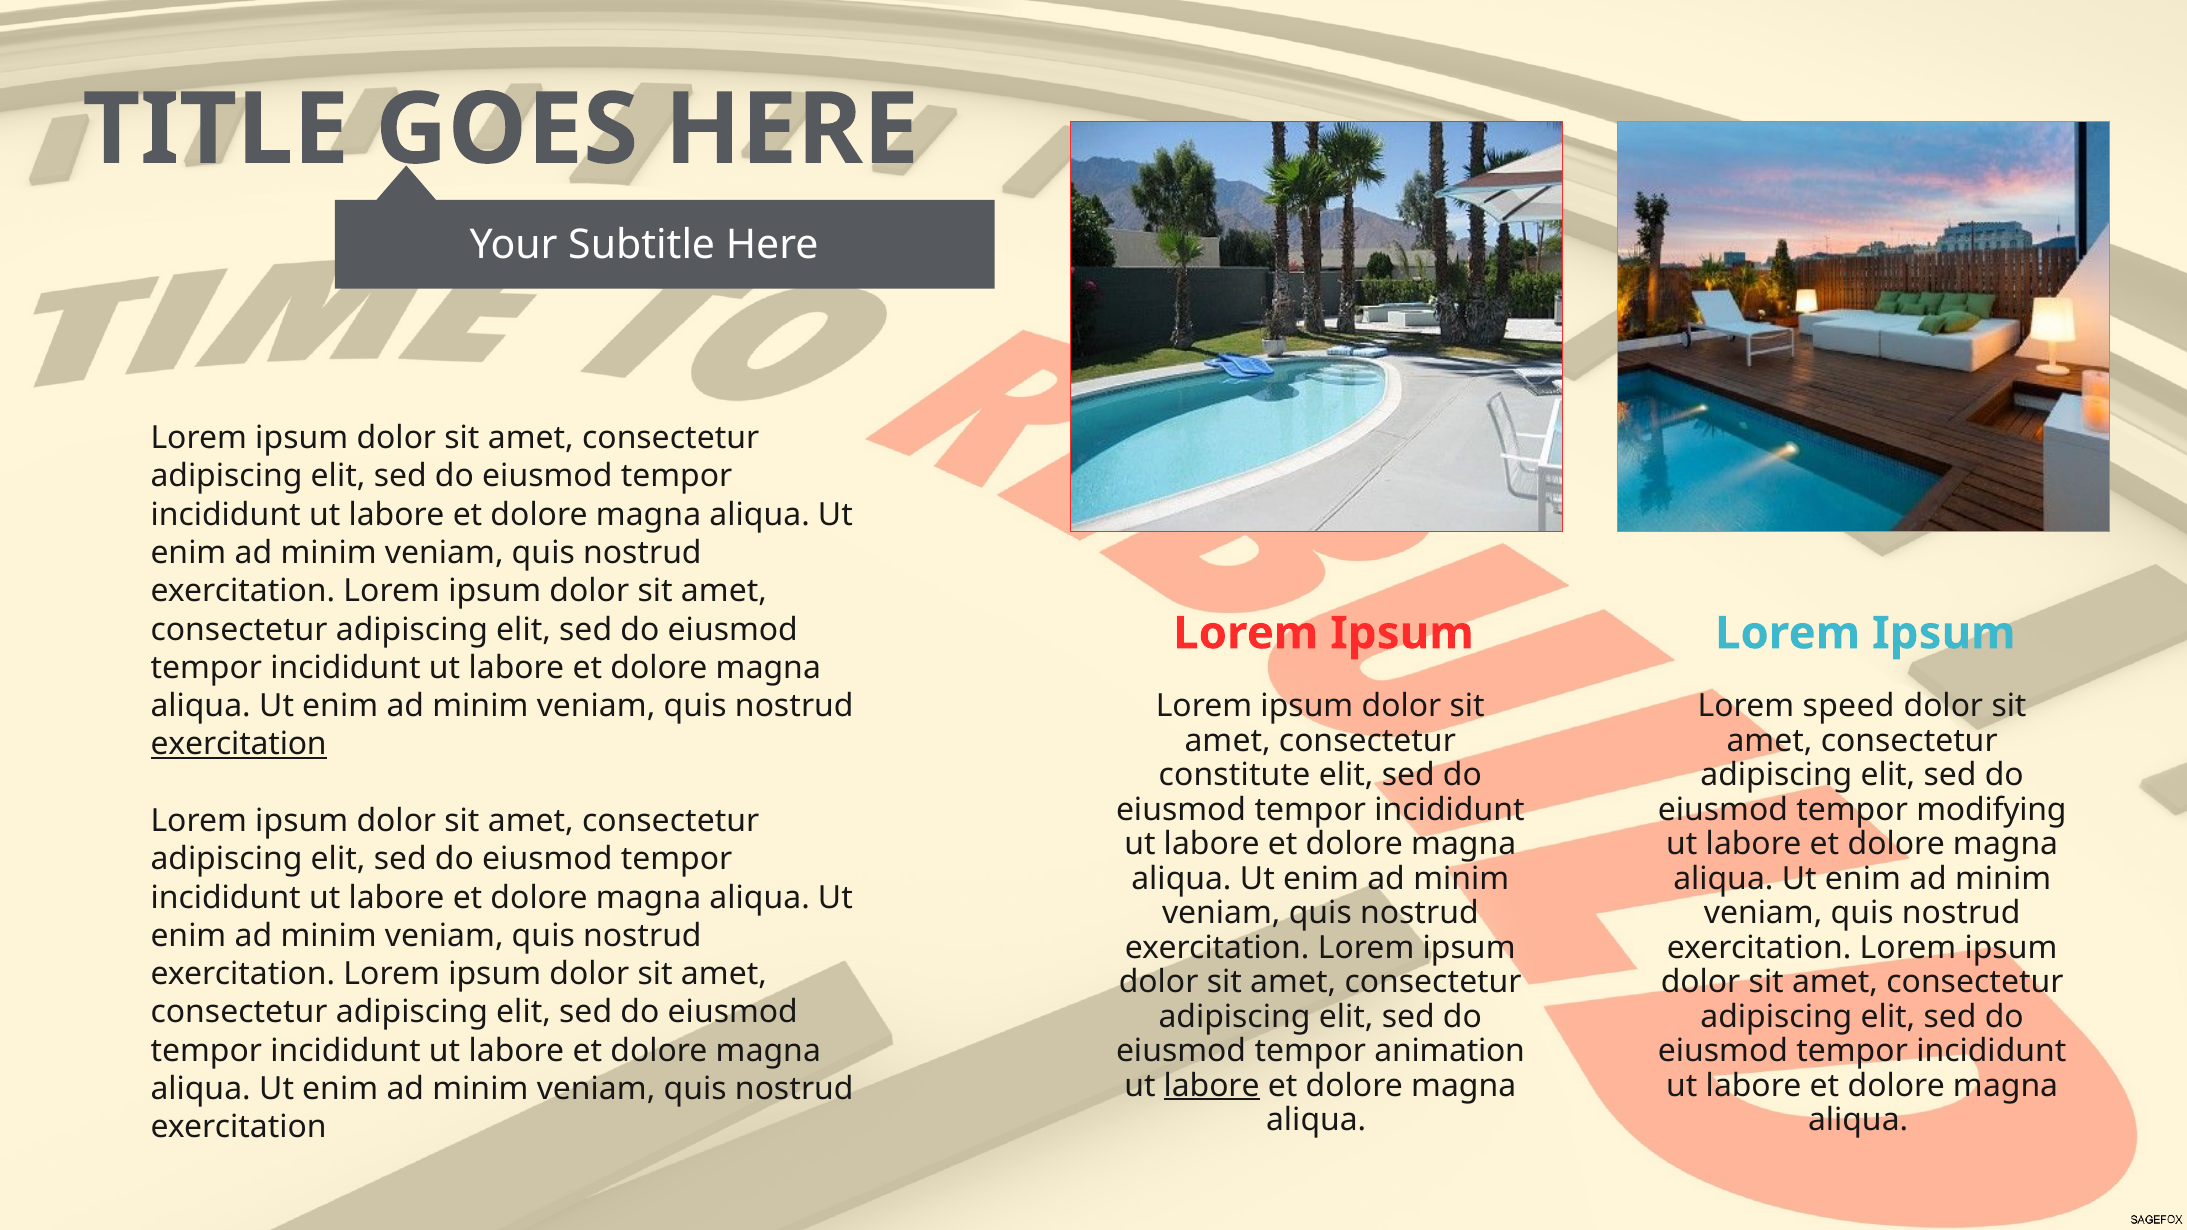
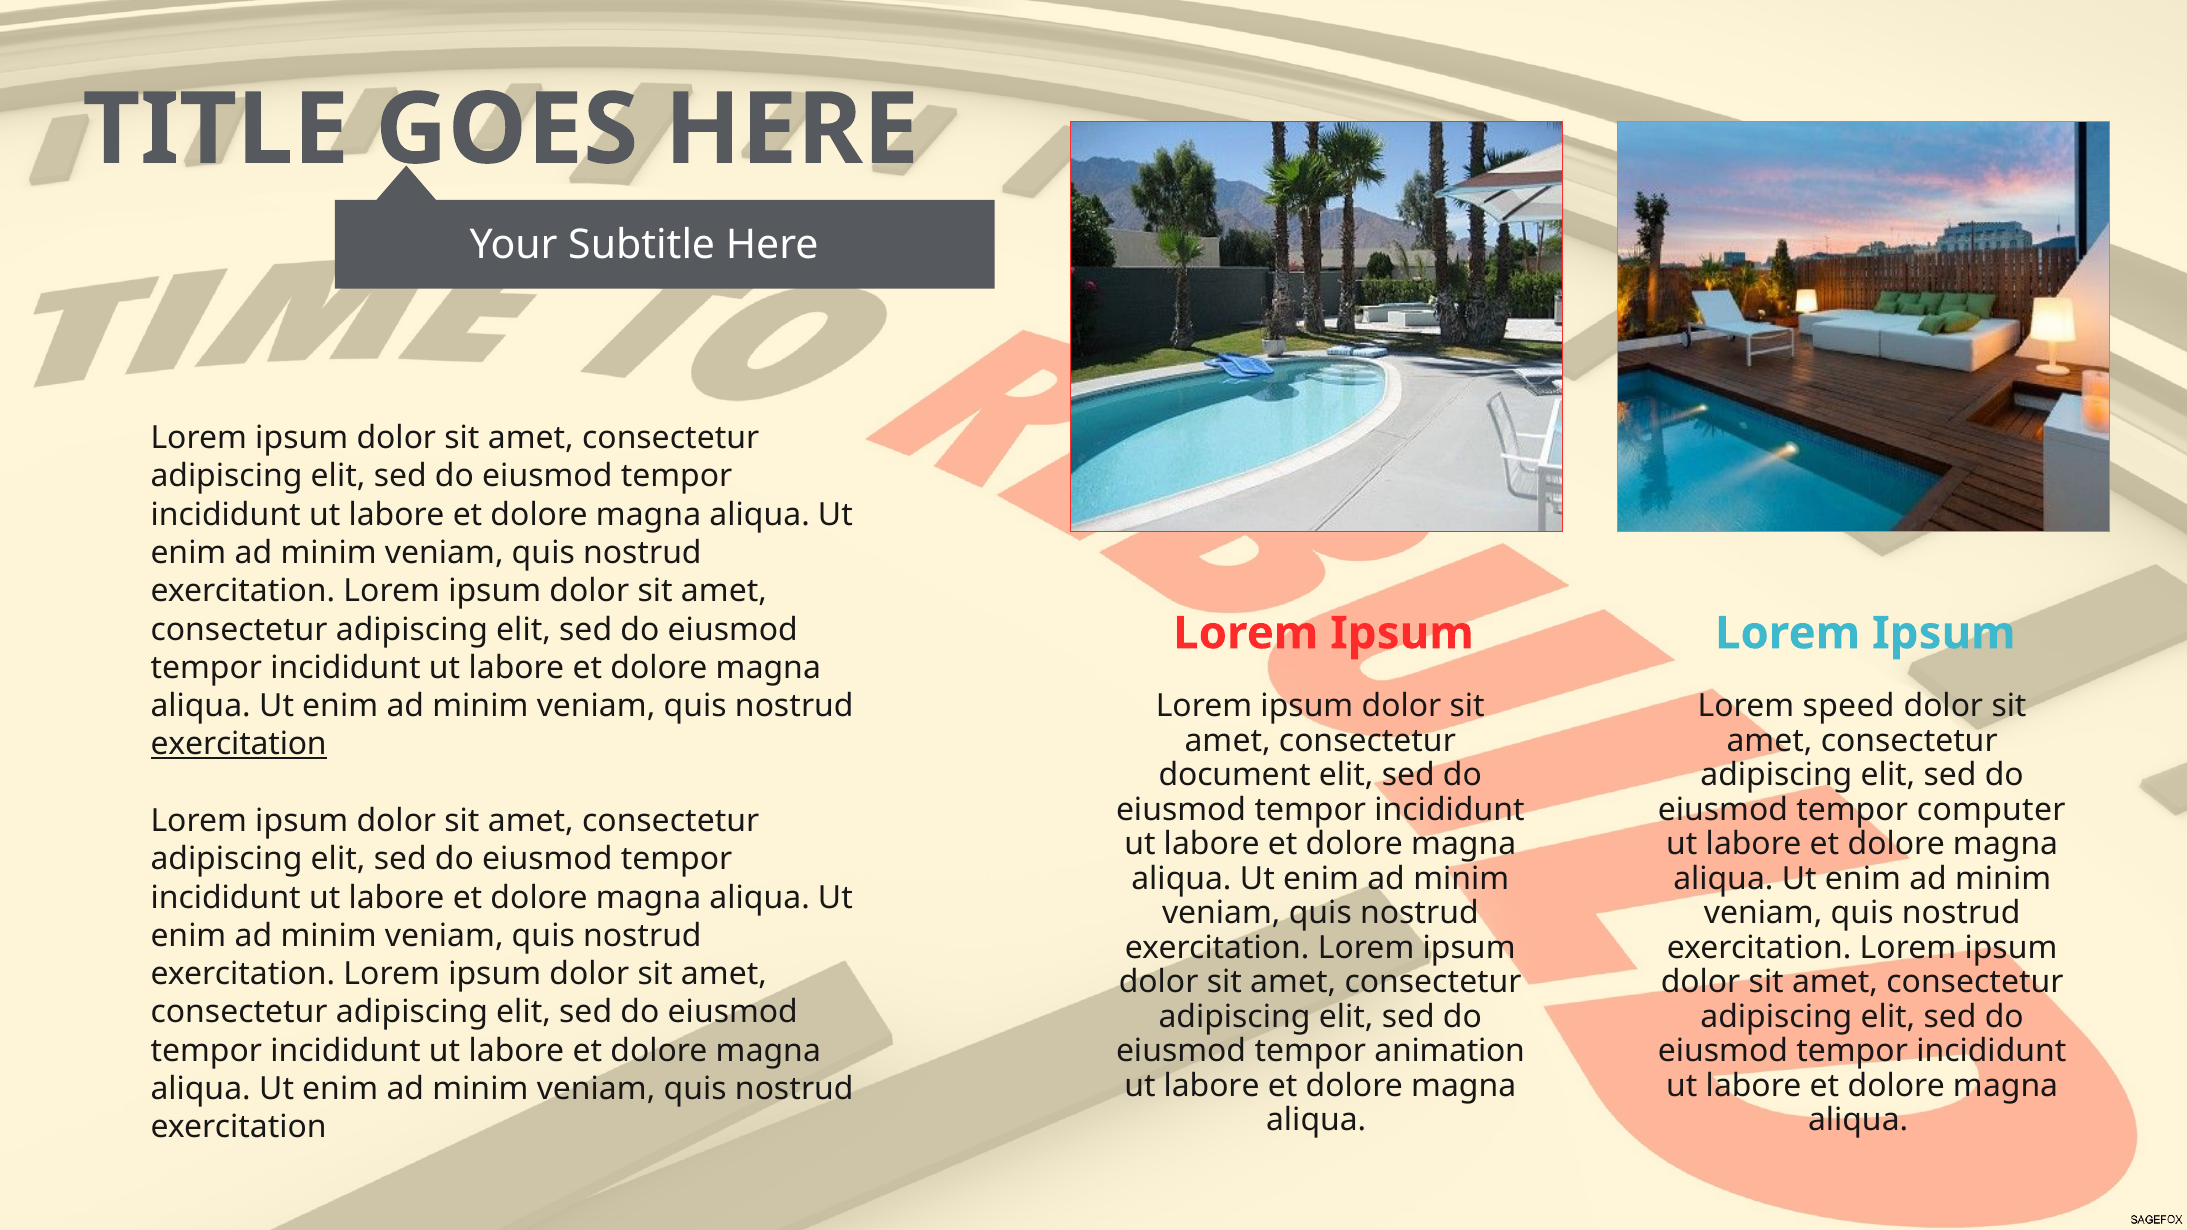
constitute: constitute -> document (1235, 775)
modifying: modifying -> computer (1991, 810)
labore underline: present -> none (1212, 1086)
